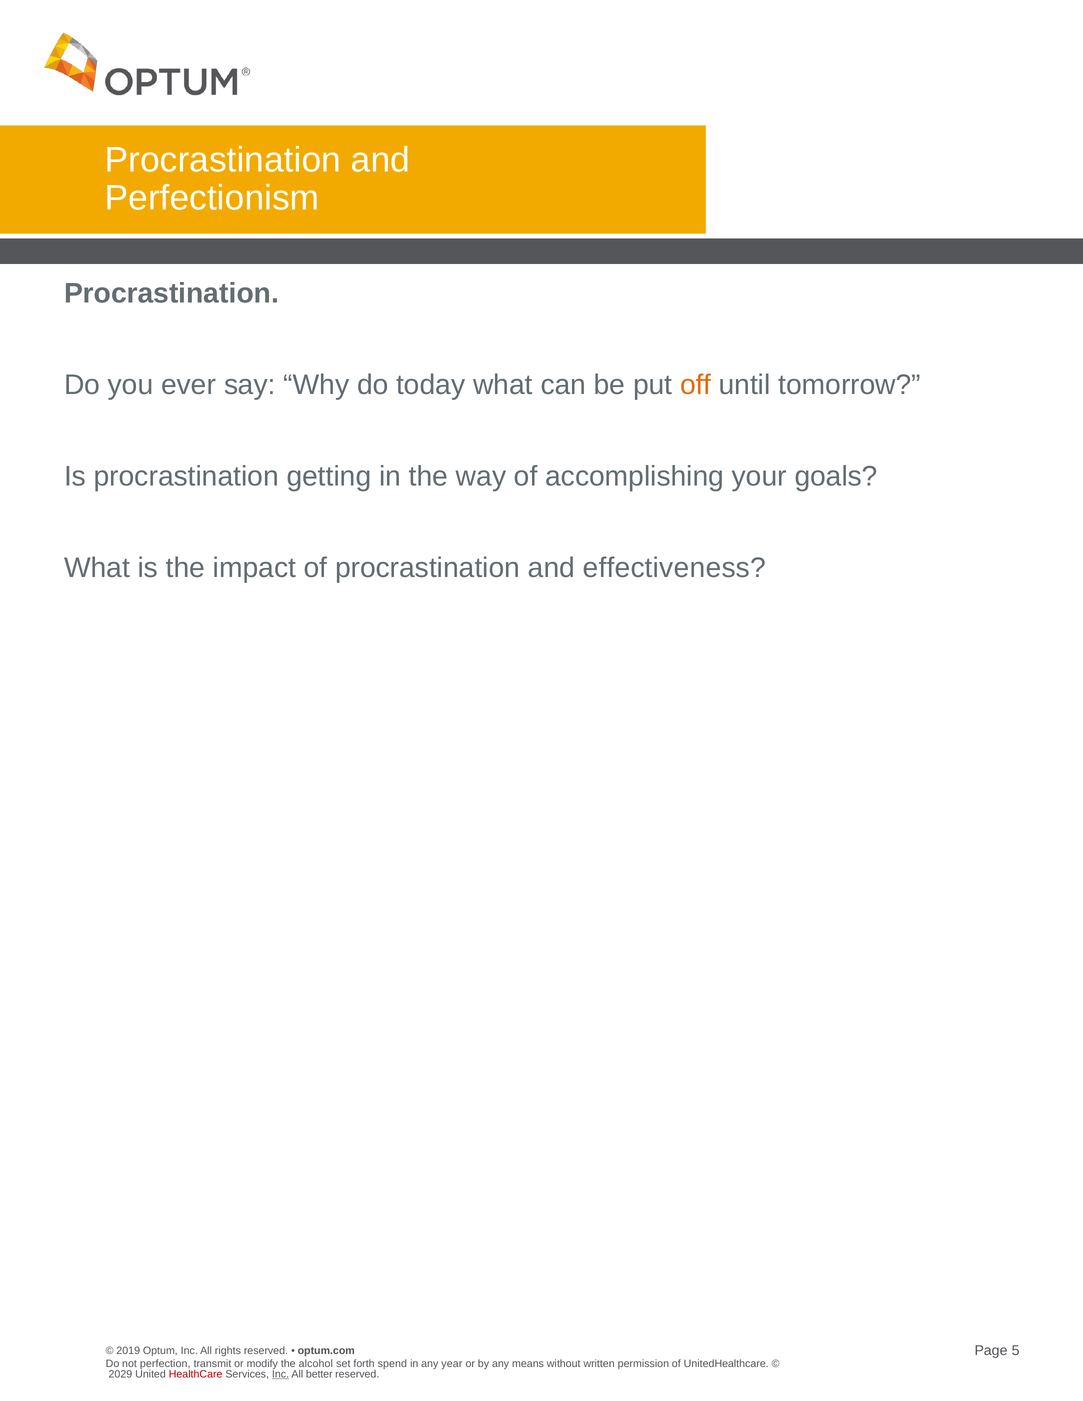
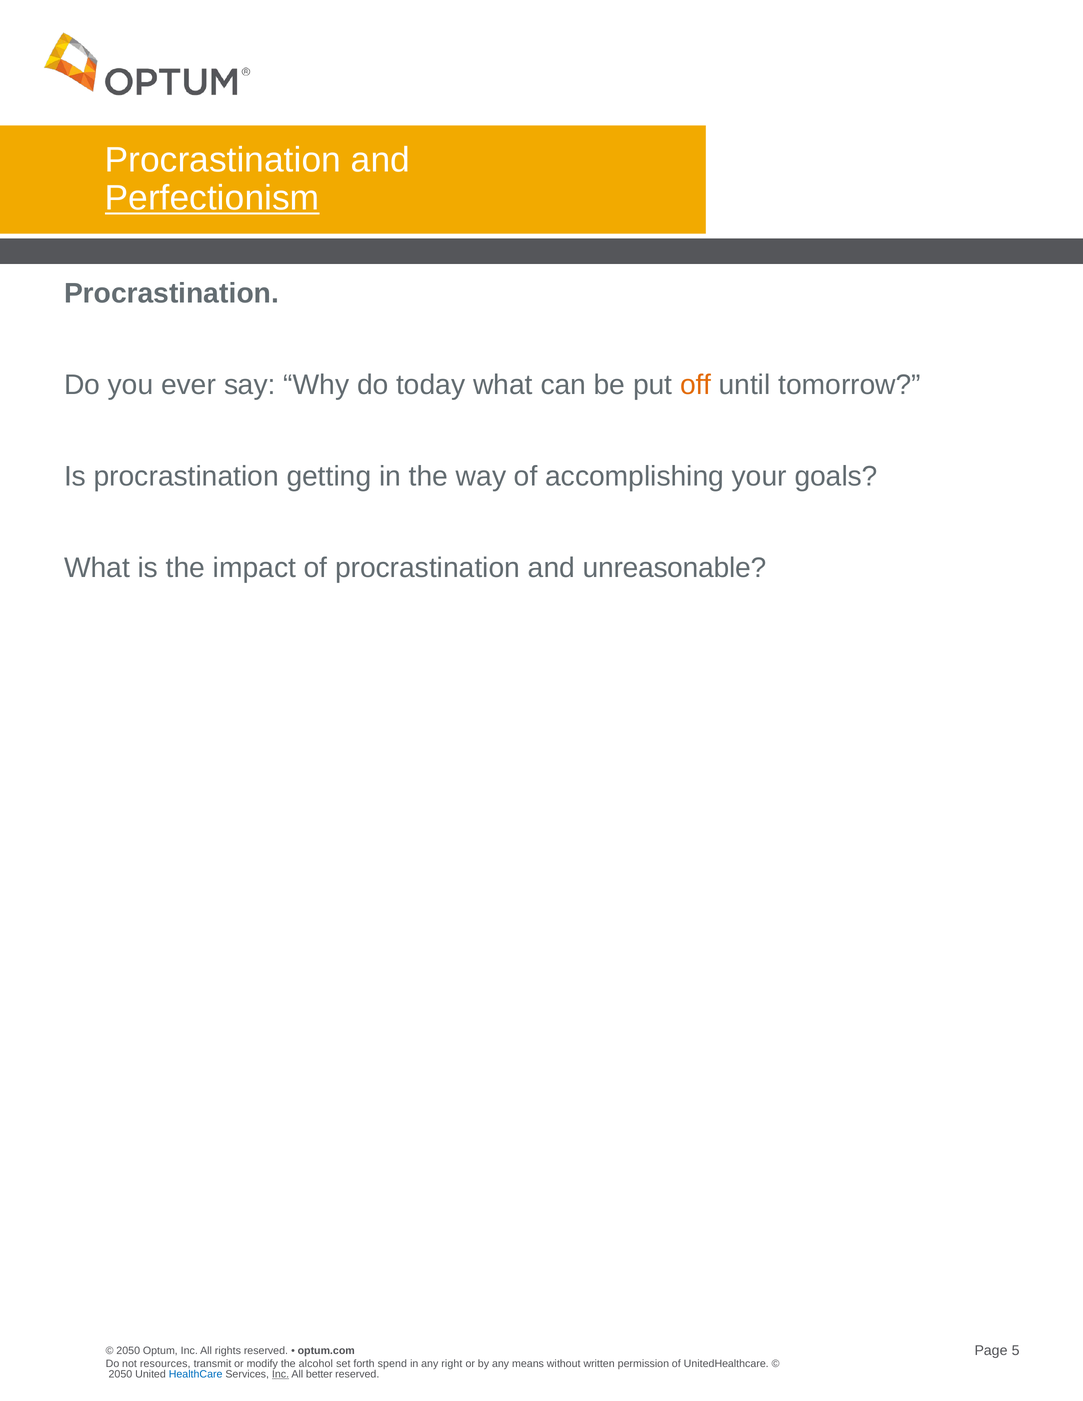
Perfectionism underline: none -> present (212, 198)
effectiveness: effectiveness -> unreasonable (675, 568)
2019: 2019 -> 2050 (128, 1351)
perfection: perfection -> resources (165, 1364)
year: year -> right (452, 1364)
2029: 2029 -> 2050 (120, 1375)
HealthCare colour: red -> blue (196, 1375)
